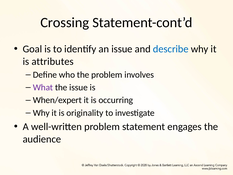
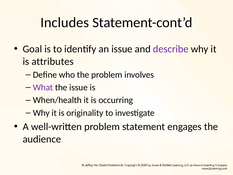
Crossing: Crossing -> Includes (65, 23)
describe colour: blue -> purple (171, 49)
When/expert: When/expert -> When/health (57, 100)
